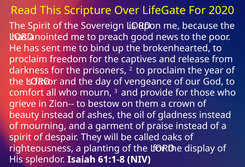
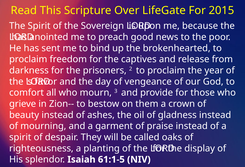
2020: 2020 -> 2015 (221, 10)
61:1-8: 61:1-8 -> 61:1-5 (111, 160)
